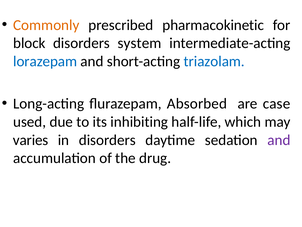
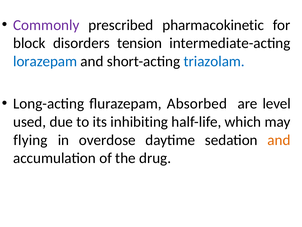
Commonly colour: orange -> purple (46, 25)
system: system -> tension (140, 43)
case: case -> level (277, 104)
varies: varies -> flying (31, 140)
in disorders: disorders -> overdose (107, 140)
and colour: purple -> orange (279, 140)
